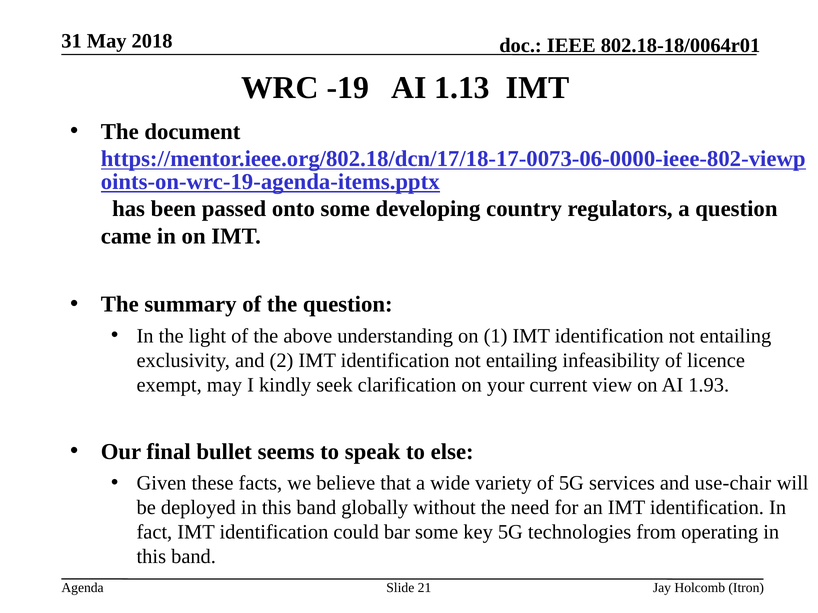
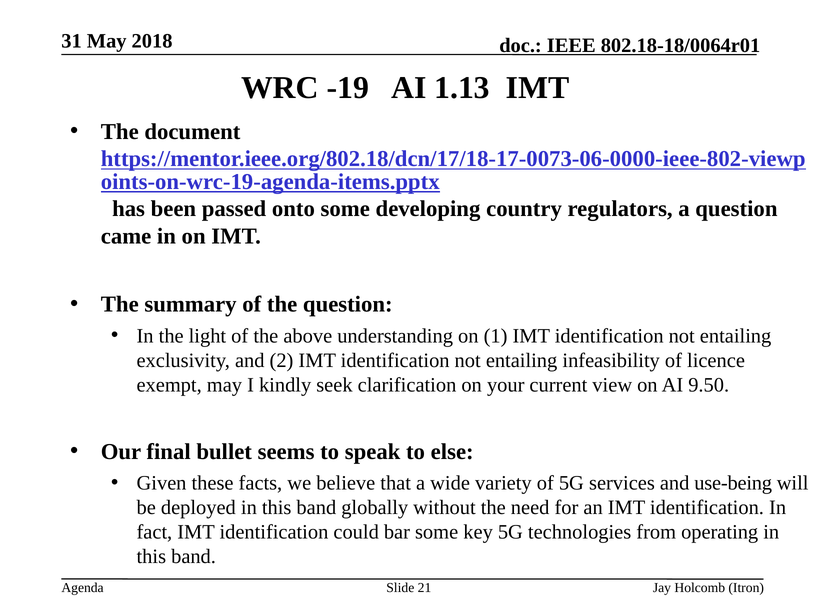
1.93: 1.93 -> 9.50 (709, 385)
use-chair: use-chair -> use-being (733, 484)
